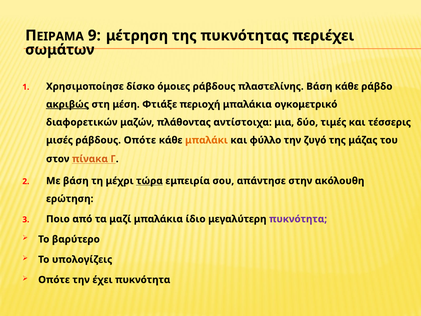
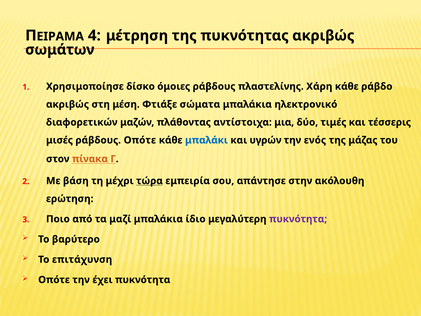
9: 9 -> 4 (94, 35)
πυκνότητας περιέχει: περιέχει -> ακριβώς (323, 36)
πλαστελίνης Βάση: Βάση -> Χάρη (319, 86)
ακριβώς underline: present -> none (67, 104)
περιοχή: περιοχή -> σώματα (200, 104)
ογκομετρικό: ογκομετρικό -> ηλεκτρονικό (306, 104)
μπαλάκι colour: orange -> blue (206, 140)
φύλλο: φύλλο -> υγρών (266, 140)
ζυγό: ζυγό -> ενός (315, 140)
υπολογίζεις: υπολογίζεις -> επιτάχυνση (82, 259)
